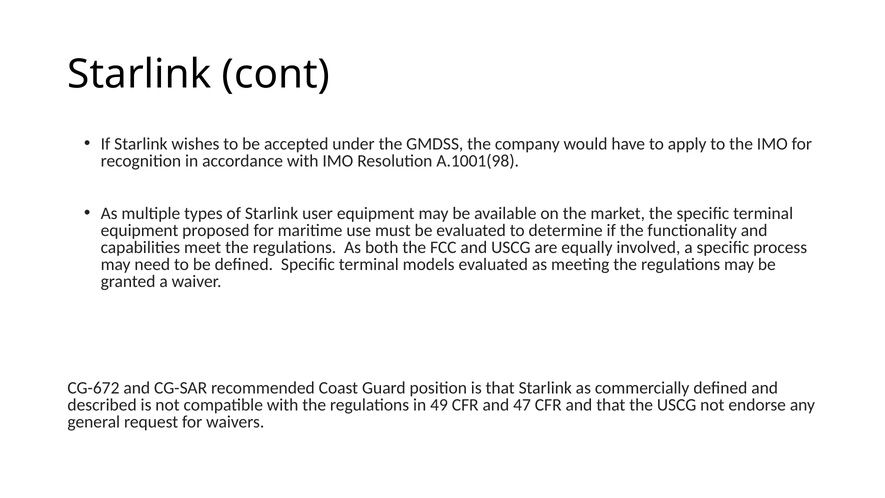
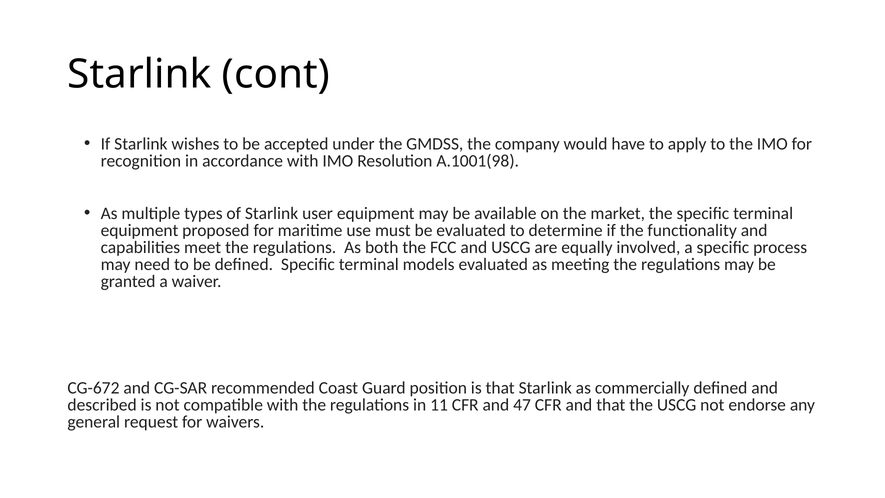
49: 49 -> 11 (439, 405)
